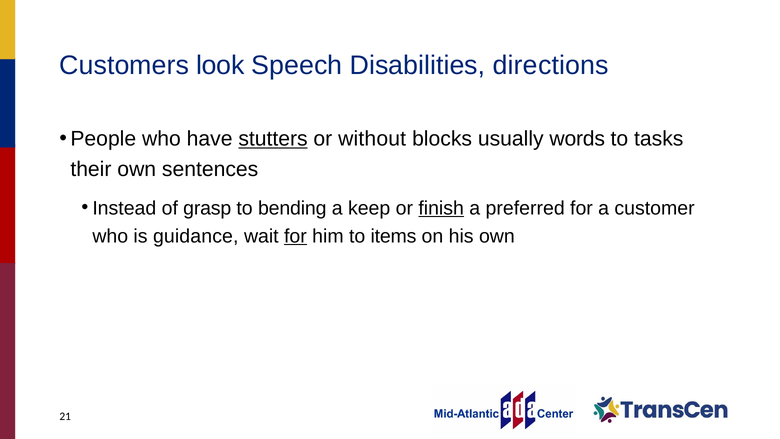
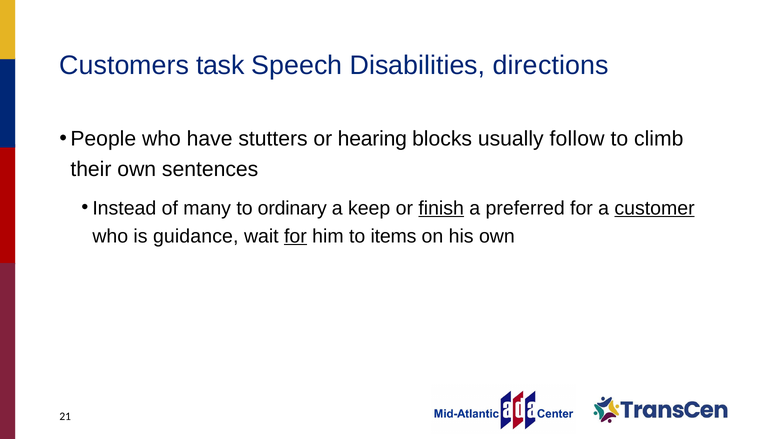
look: look -> task (220, 66)
stutters underline: present -> none (273, 139)
without: without -> hearing (372, 139)
words: words -> follow (577, 139)
tasks: tasks -> climb (659, 139)
grasp: grasp -> many (207, 208)
bending: bending -> ordinary (292, 208)
customer underline: none -> present (655, 208)
